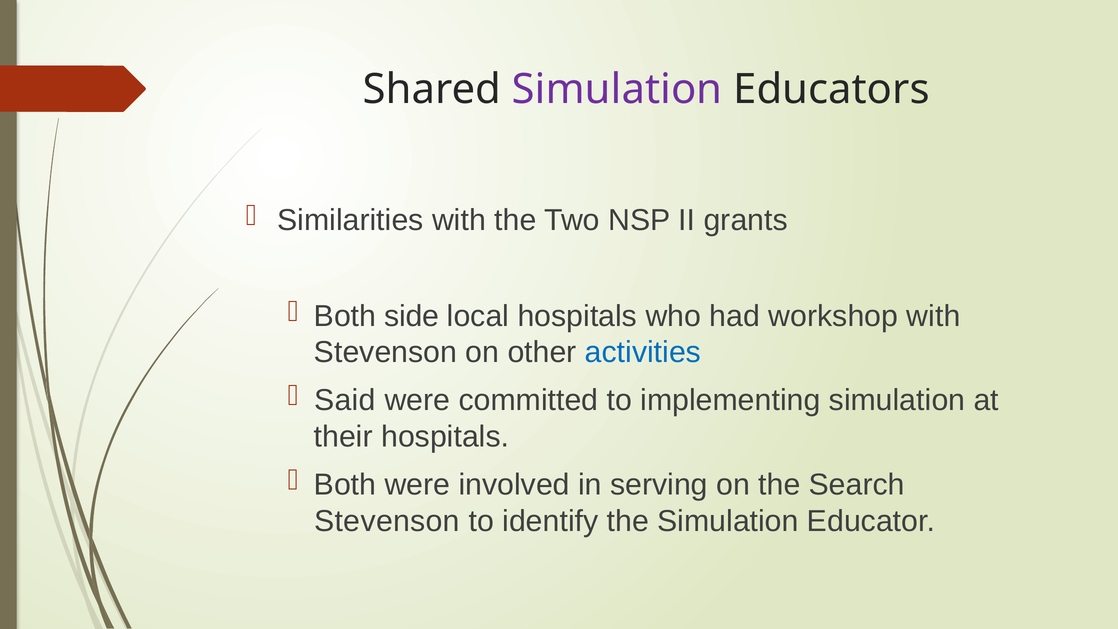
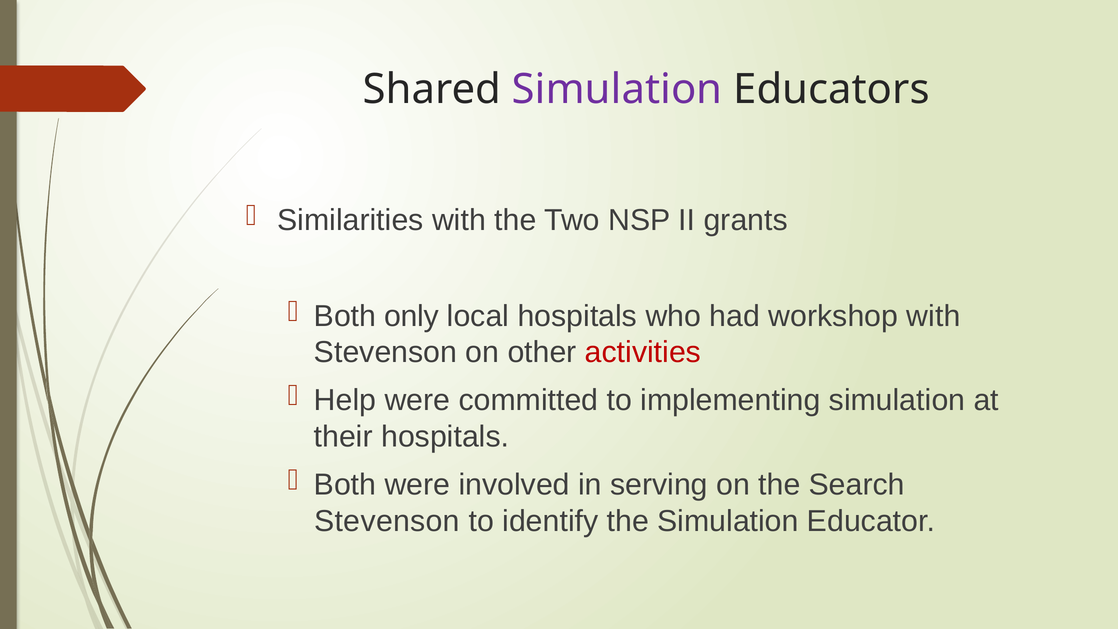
side: side -> only (412, 316)
activities colour: blue -> red (643, 352)
Said: Said -> Help (345, 400)
